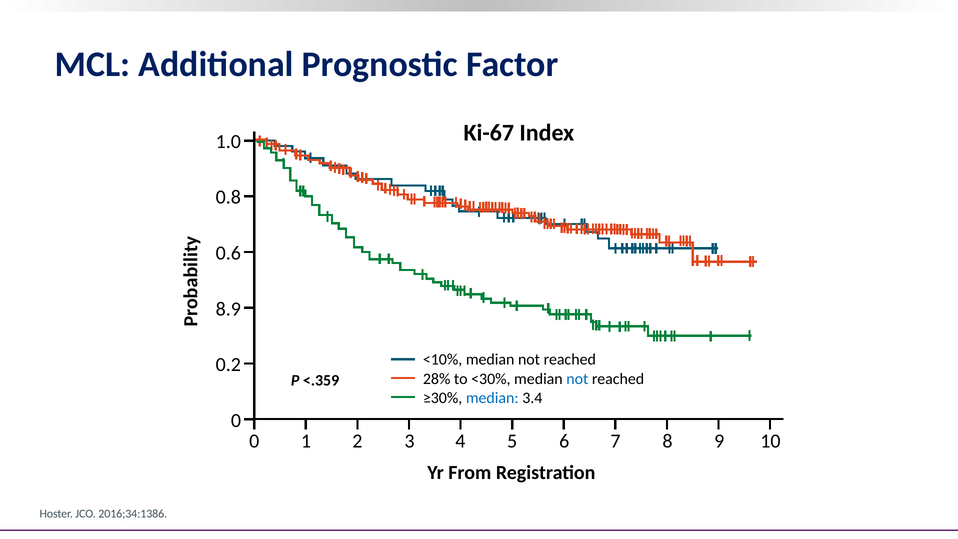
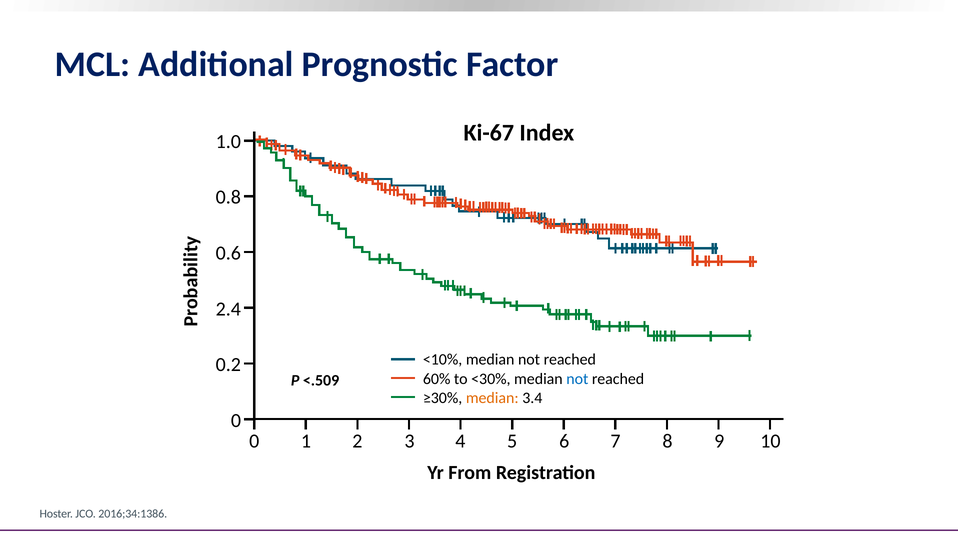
8.9: 8.9 -> 2.4 (228, 309)
28%: 28% -> 60% (437, 379)
<.359: <.359 -> <.509 (321, 380)
median colour: blue -> orange (492, 398)
